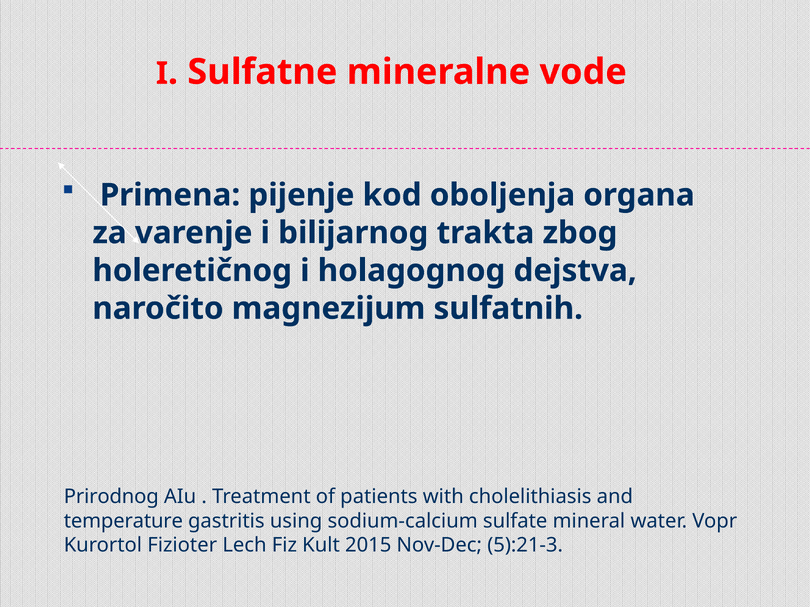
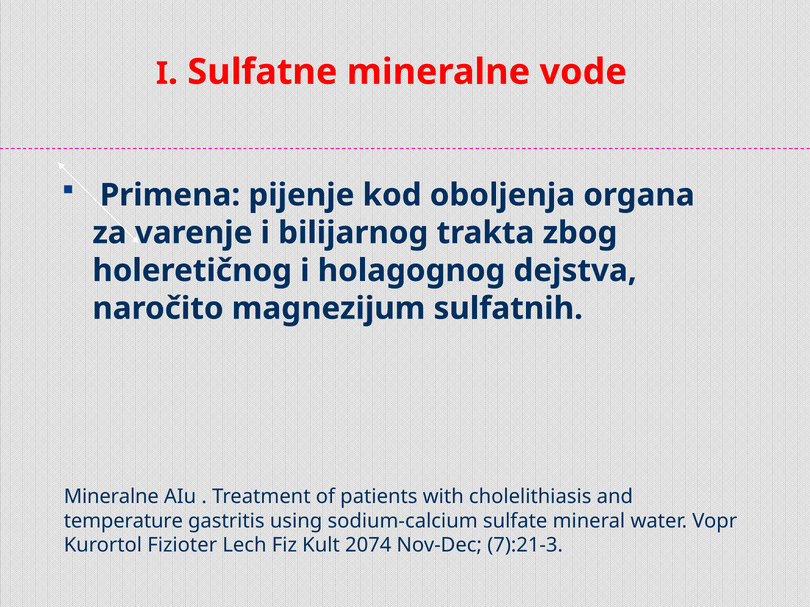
Prirodnog: Prirodnog -> Mineralne (111, 497)
2015: 2015 -> 2074 (368, 546)
5):21-3: 5):21-3 -> 7):21-3 (525, 546)
